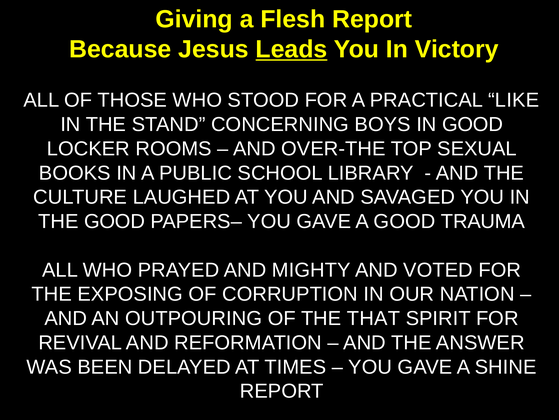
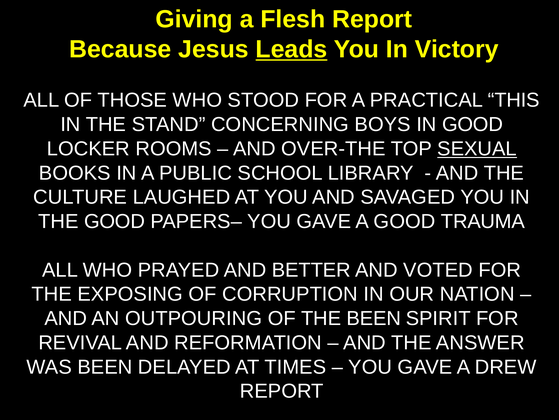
LIKE: LIKE -> THIS (514, 100)
SEXUAL underline: none -> present (477, 149)
MIGHTY: MIGHTY -> BETTER (311, 270)
THE THAT: THAT -> BEEN (374, 318)
SHINE: SHINE -> DREW (506, 366)
